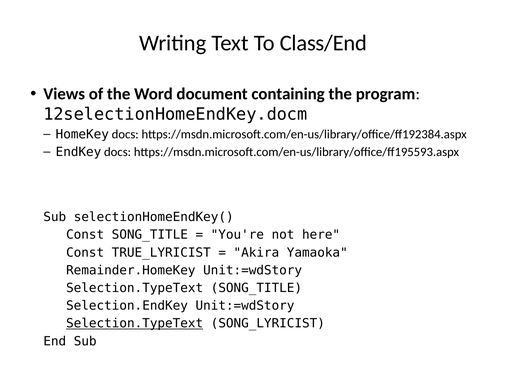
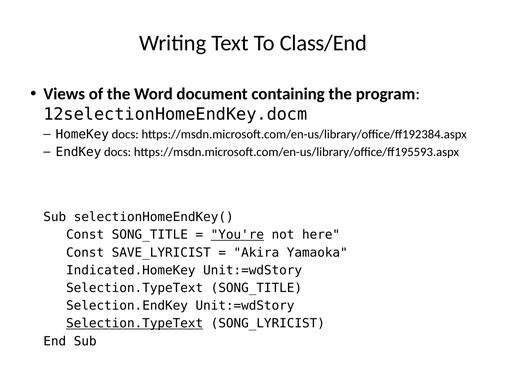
You're underline: none -> present (237, 234)
TRUE_LYRICIST: TRUE_LYRICIST -> SAVE_LYRICIST (161, 252)
Remainder.HomeKey: Remainder.HomeKey -> Indicated.HomeKey (131, 270)
